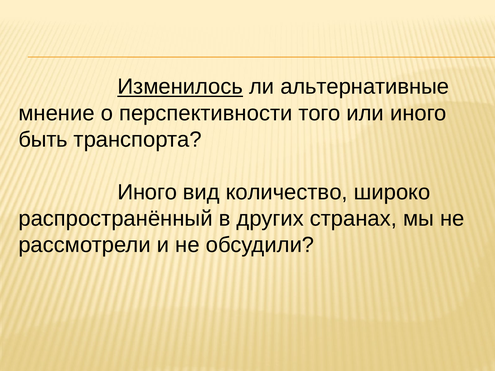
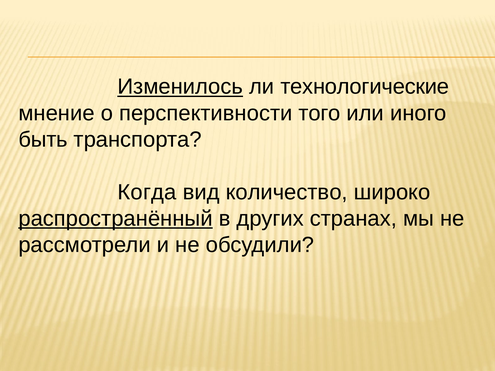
альтернативные: альтернативные -> технологические (365, 87)
Иного: Иного -> Когда (147, 192)
распространённый underline: none -> present (116, 219)
